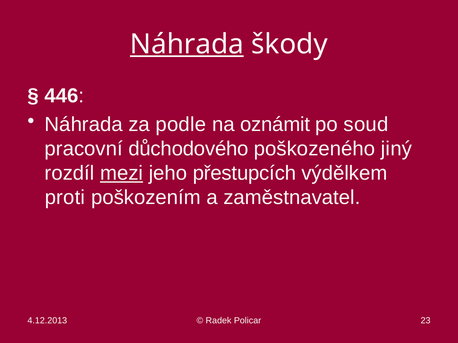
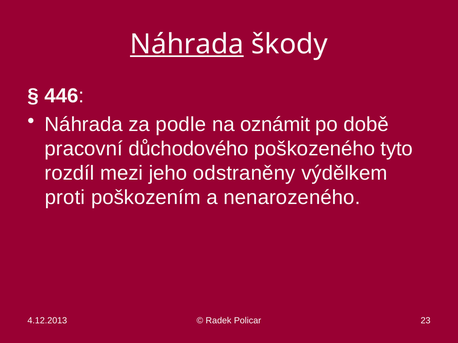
soud: soud -> době (366, 125)
jiný: jiný -> tyto (397, 149)
mezi underline: present -> none (122, 173)
přestupcích: přestupcích -> odstraněny (244, 173)
zaměstnavatel: zaměstnavatel -> nenarozeného (292, 198)
